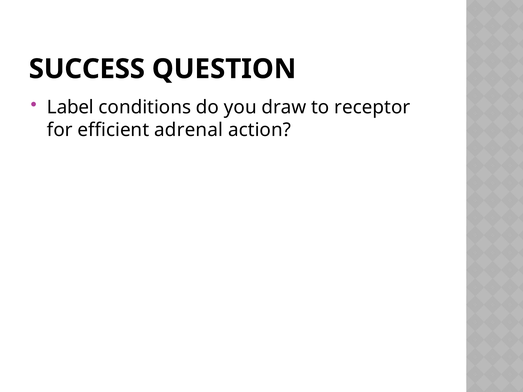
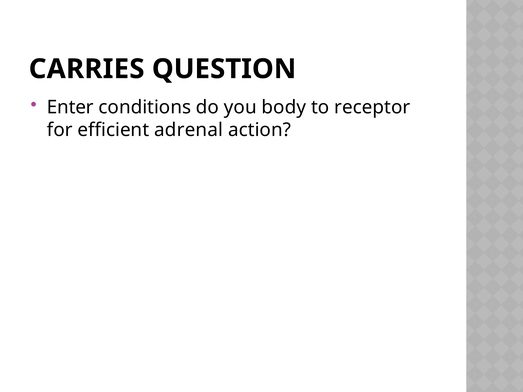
SUCCESS: SUCCESS -> CARRIES (87, 69)
Label: Label -> Enter (70, 107)
draw: draw -> body (284, 107)
